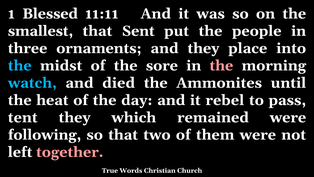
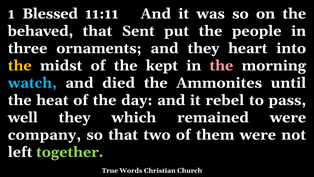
smallest: smallest -> behaved (40, 31)
place: place -> heart (248, 48)
the colour: light blue -> yellow (20, 66)
sore: sore -> kept (162, 66)
tent: tent -> well (23, 117)
following: following -> company (44, 135)
together colour: pink -> light green (70, 152)
